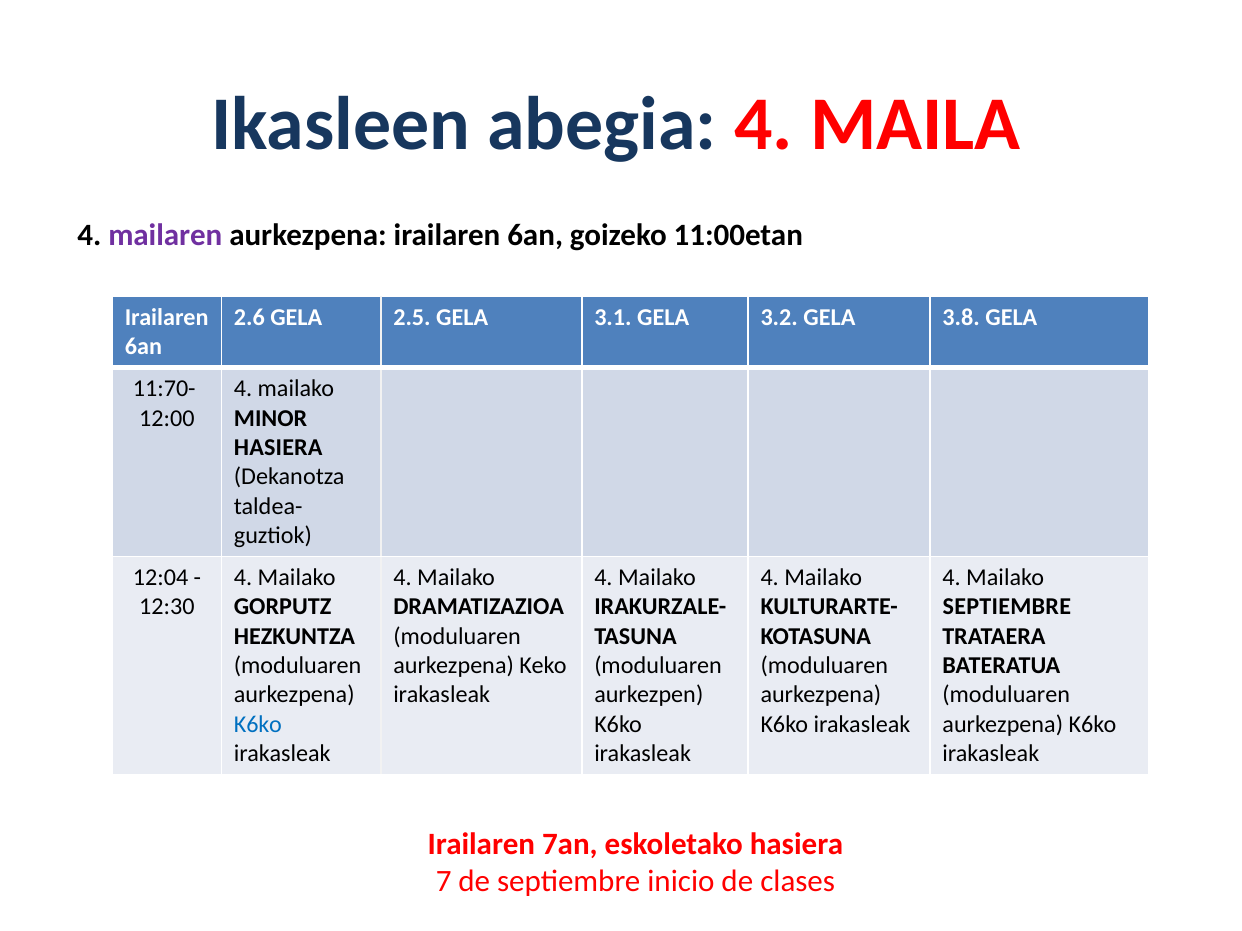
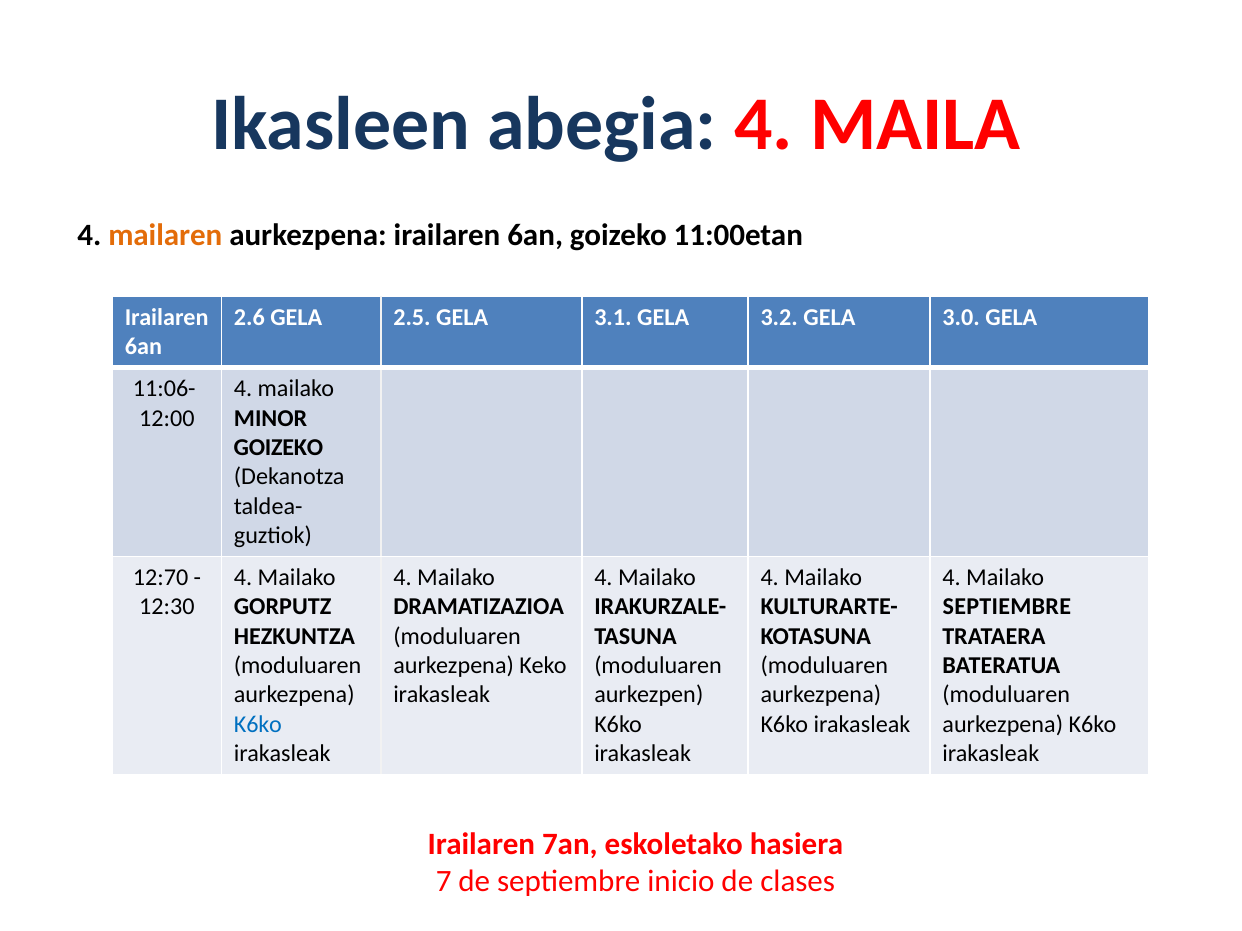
mailaren colour: purple -> orange (165, 236)
3.8: 3.8 -> 3.0 (961, 318)
11:70-: 11:70- -> 11:06- (164, 389)
HASIERA: HASIERA -> GOIZEKO (278, 448)
12:04: 12:04 -> 12:70 (161, 578)
